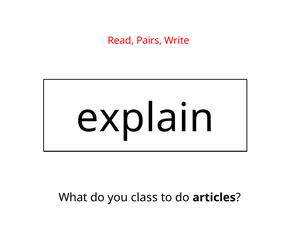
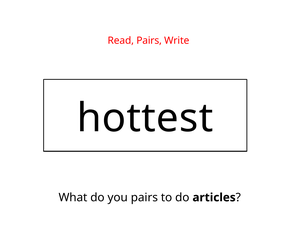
explain: explain -> hottest (145, 118)
you class: class -> pairs (144, 197)
